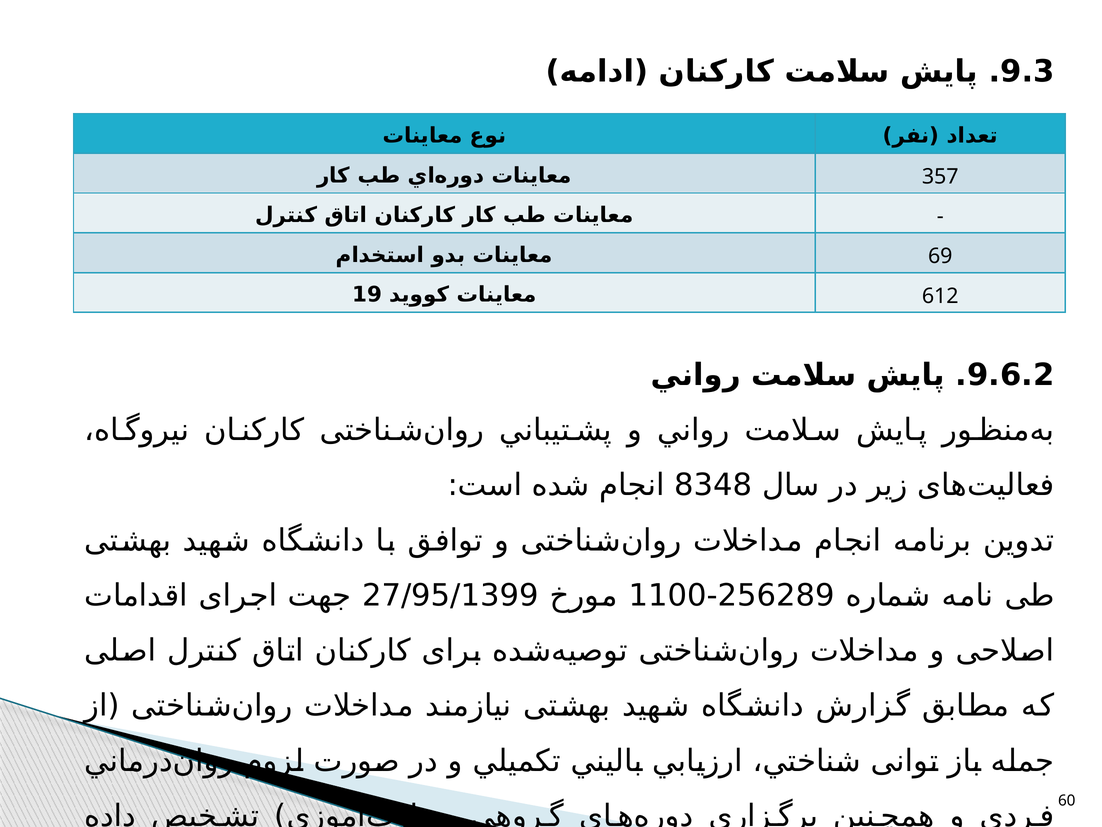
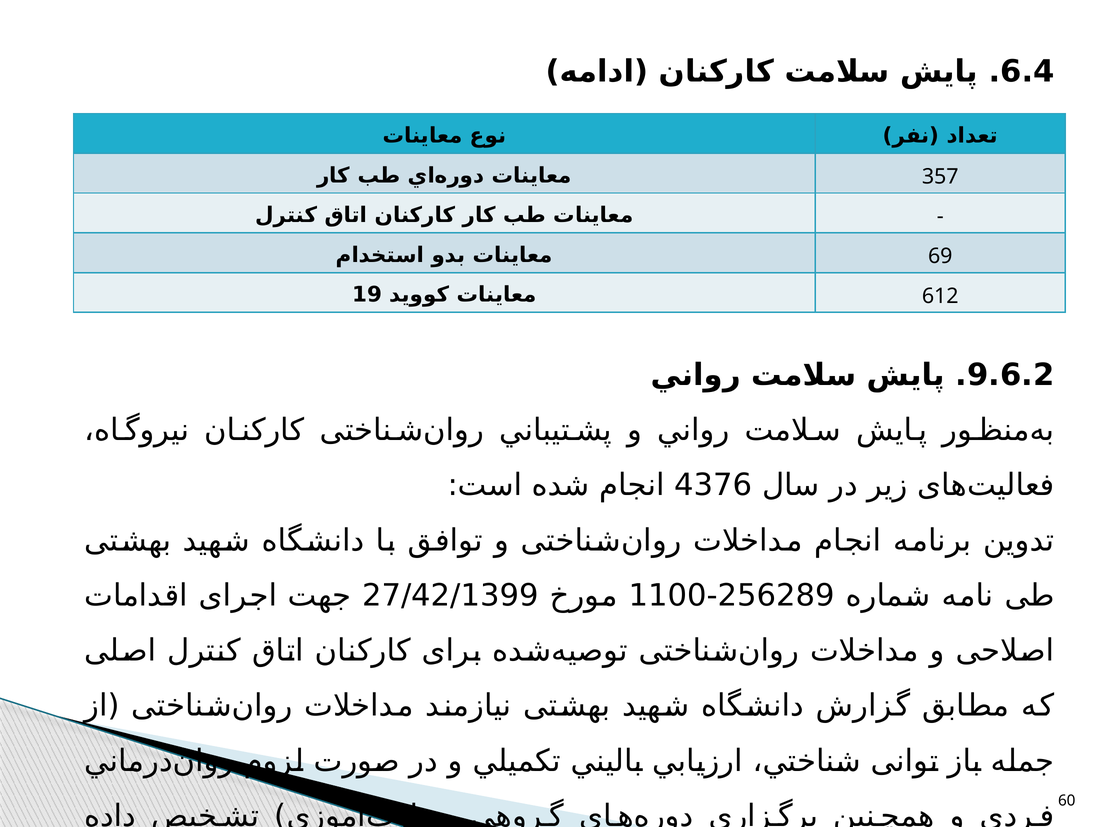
9.3: 9.3 -> 6.4 (1027, 72)
8348: 8348 -> 4376 (713, 485)
27/95/1399: 27/95/1399 -> 27/42/1399 (450, 595)
